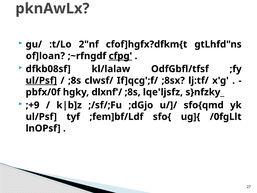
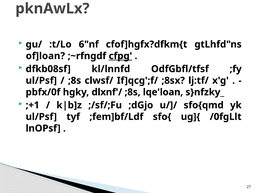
2"nf: 2"nf -> 6"nf (89, 44)
kl/lalaw: kl/lalaw -> kl/lnnfd (111, 69)
ul/Psf underline: present -> none (41, 80)
lqe'ljsfz: lqe'ljsfz -> lqe'loan (163, 92)
;+9: ;+9 -> ;+1 (33, 105)
